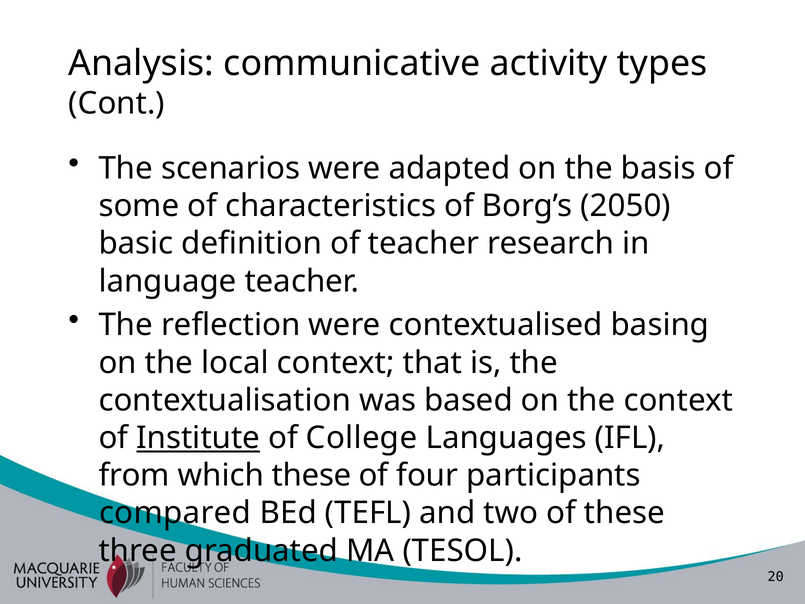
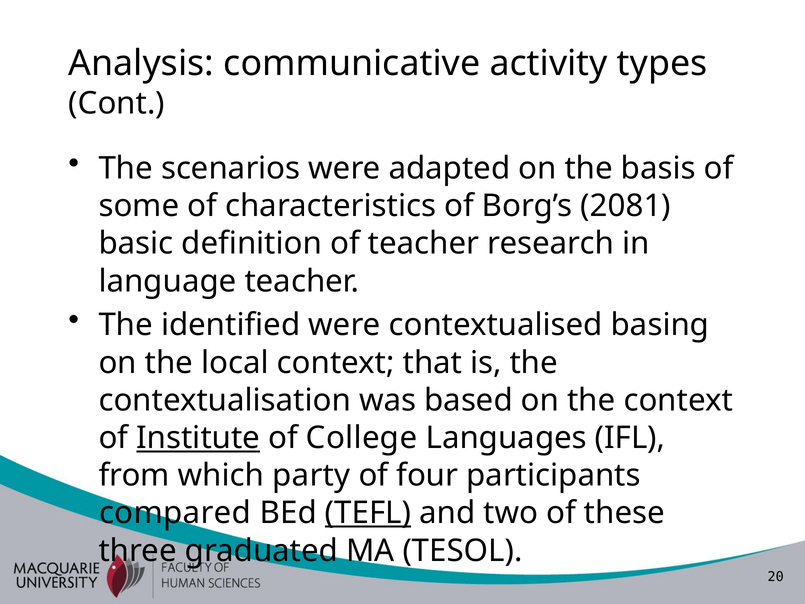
2050: 2050 -> 2081 (626, 206)
reflection: reflection -> identified (231, 325)
which these: these -> party (311, 475)
TEFL underline: none -> present (368, 513)
